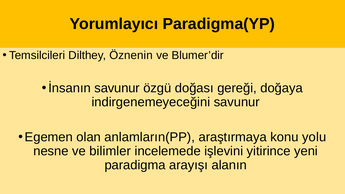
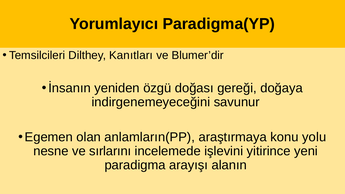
Öznenin: Öznenin -> Kanıtları (131, 55)
İnsanın savunur: savunur -> yeniden (117, 88)
bilimler: bilimler -> sırlarını (110, 151)
